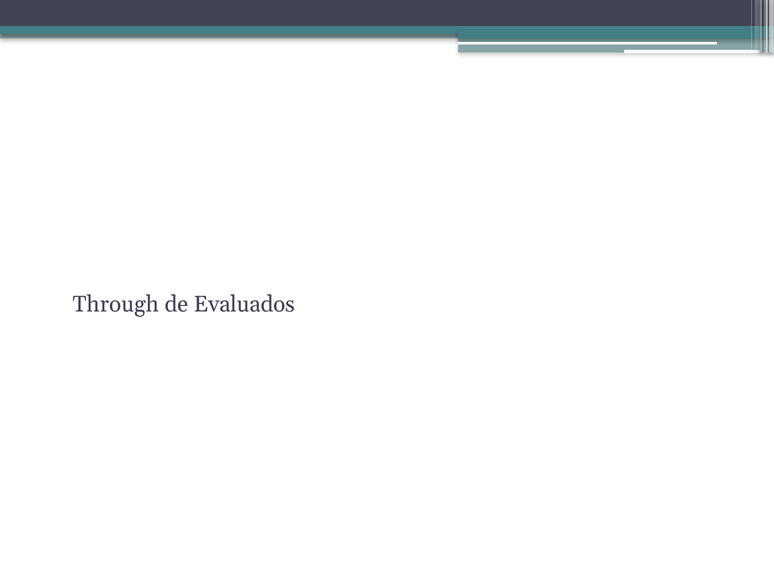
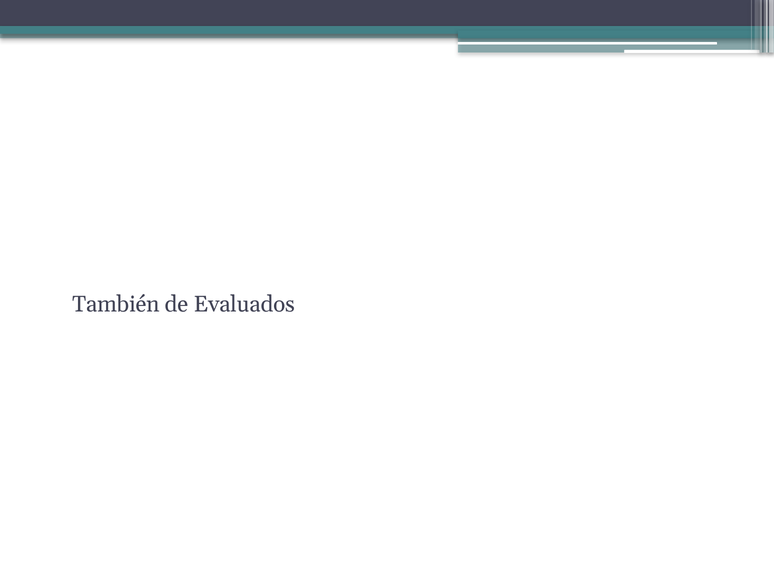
Through: Through -> También (116, 304)
